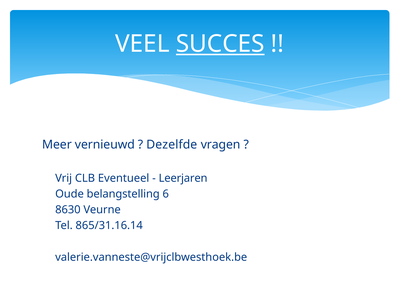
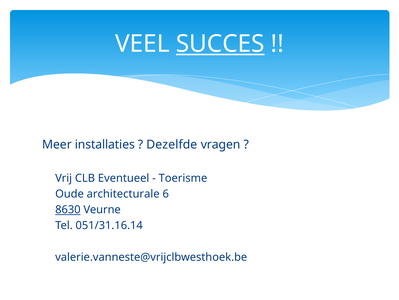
vernieuwd: vernieuwd -> installaties (105, 144)
Leerjaren: Leerjaren -> Toerisme (183, 178)
belangstelling: belangstelling -> architecturale (123, 194)
8630 underline: none -> present (68, 209)
865/31.16.14: 865/31.16.14 -> 051/31.16.14 (109, 225)
